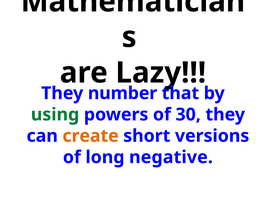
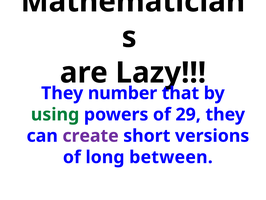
30: 30 -> 29 (188, 114)
create colour: orange -> purple (91, 136)
negative: negative -> between (171, 157)
